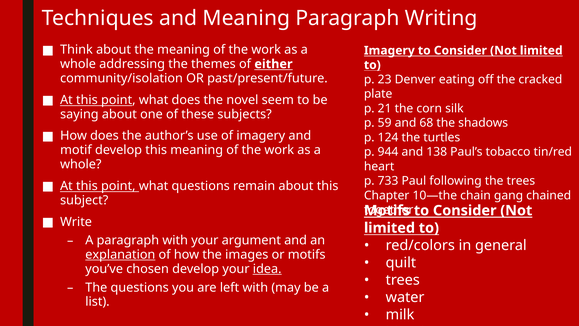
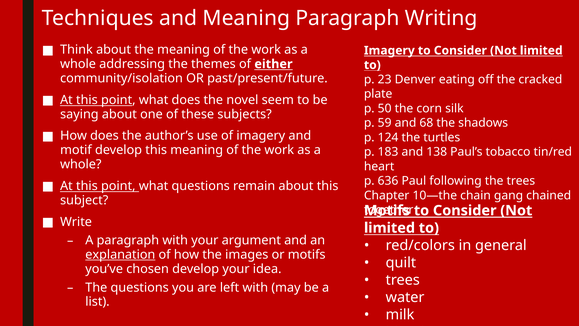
21: 21 -> 50 (385, 108)
944: 944 -> 183 (388, 152)
733: 733 -> 636 (388, 181)
idea underline: present -> none (267, 269)
